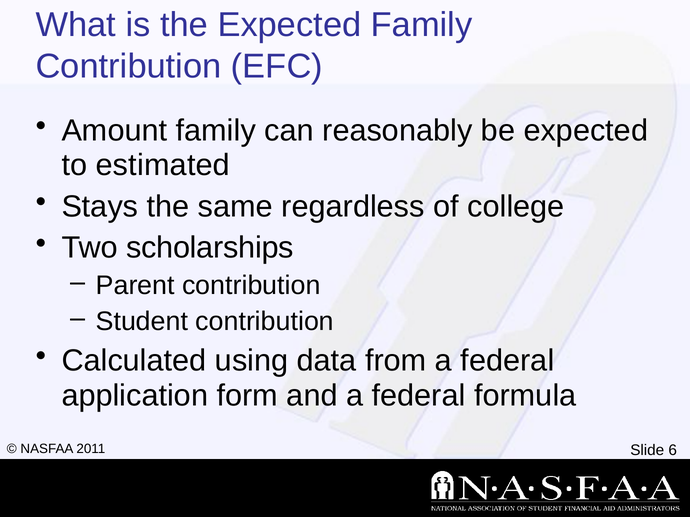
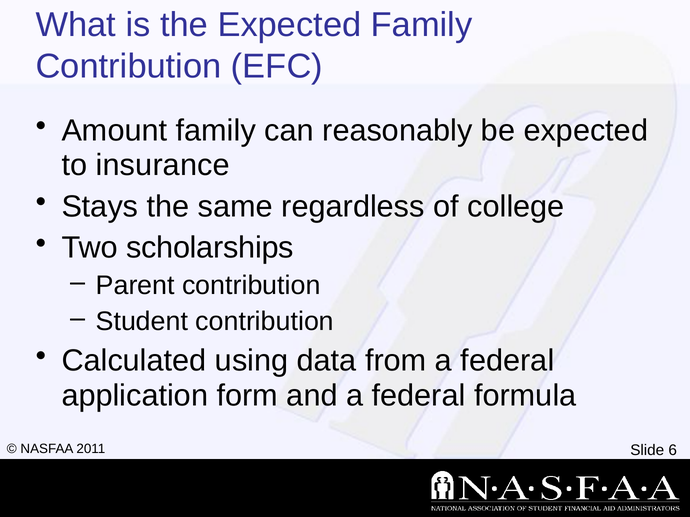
estimated: estimated -> insurance (163, 166)
